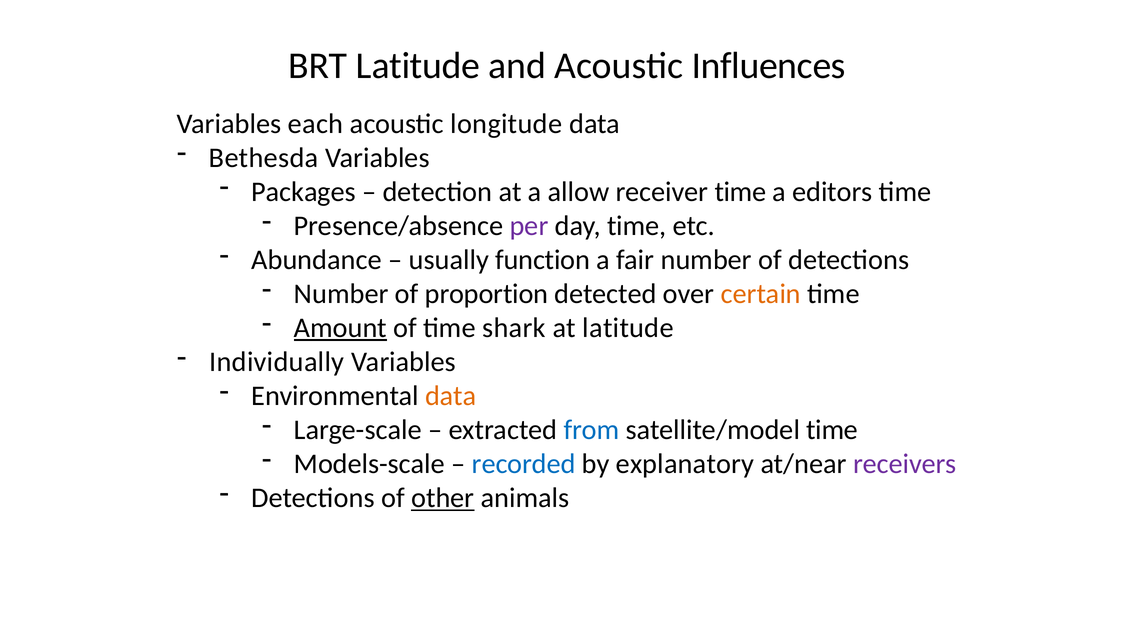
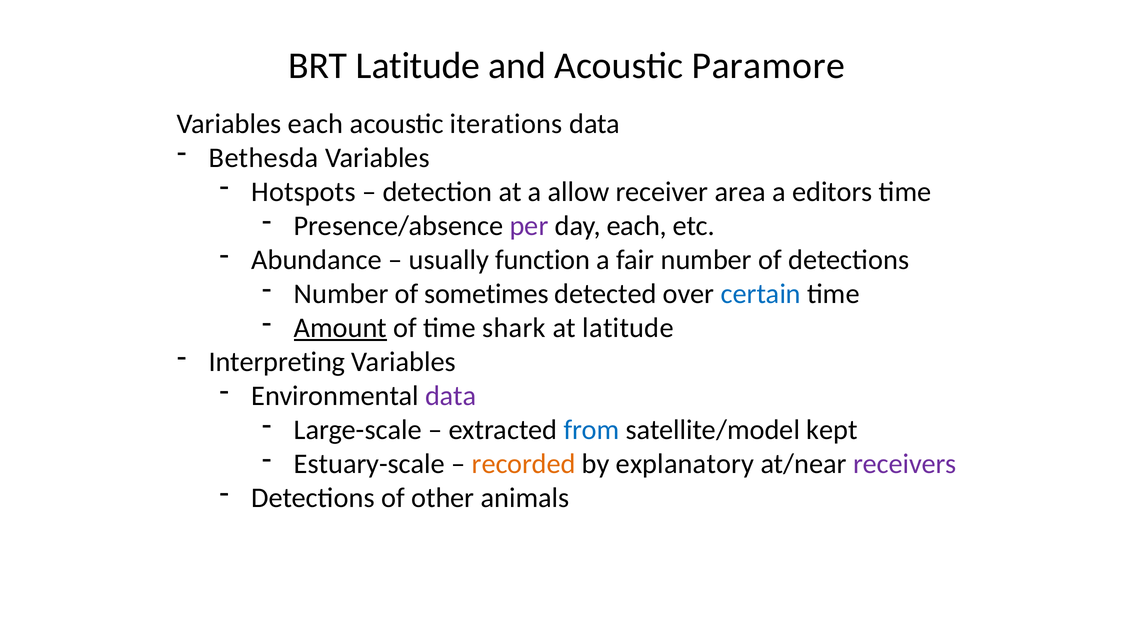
Influences: Influences -> Paramore (768, 66)
longitude: longitude -> iterations (506, 124)
Packages: Packages -> Hotspots (303, 192)
receiver time: time -> area (740, 192)
day time: time -> each (637, 226)
proportion: proportion -> sometimes (487, 294)
certain colour: orange -> blue (761, 294)
Individually: Individually -> Interpreting (277, 362)
data colour: orange -> purple (451, 396)
satellite/model time: time -> kept (832, 430)
Models-scale: Models-scale -> Estuary-scale (369, 464)
recorded colour: blue -> orange (524, 464)
other underline: present -> none (443, 498)
